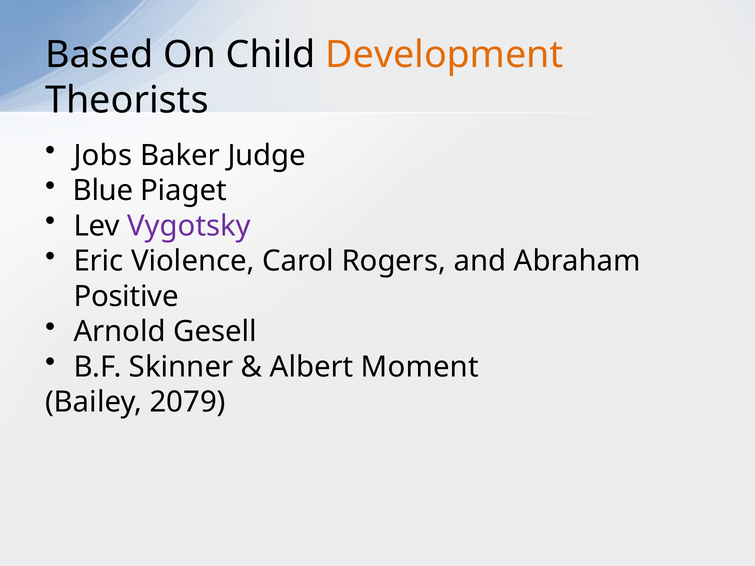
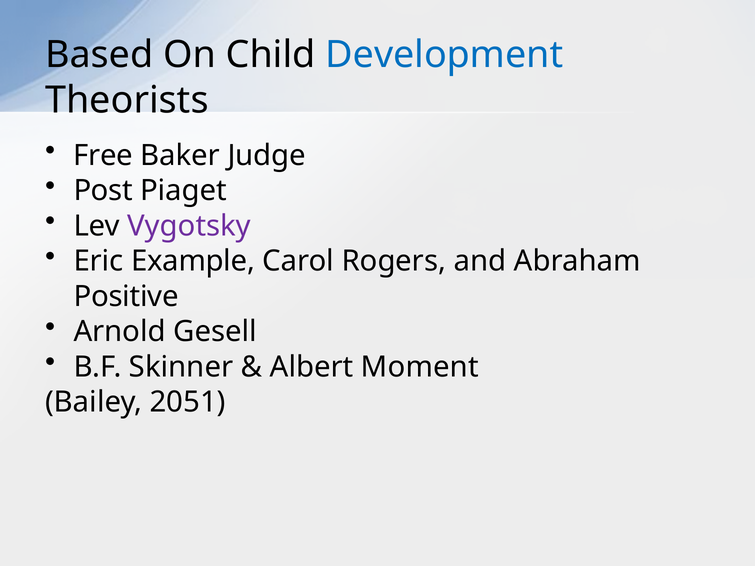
Development colour: orange -> blue (444, 55)
Jobs: Jobs -> Free (103, 156)
Blue: Blue -> Post (103, 191)
Violence: Violence -> Example (193, 261)
2079: 2079 -> 2051 (188, 402)
